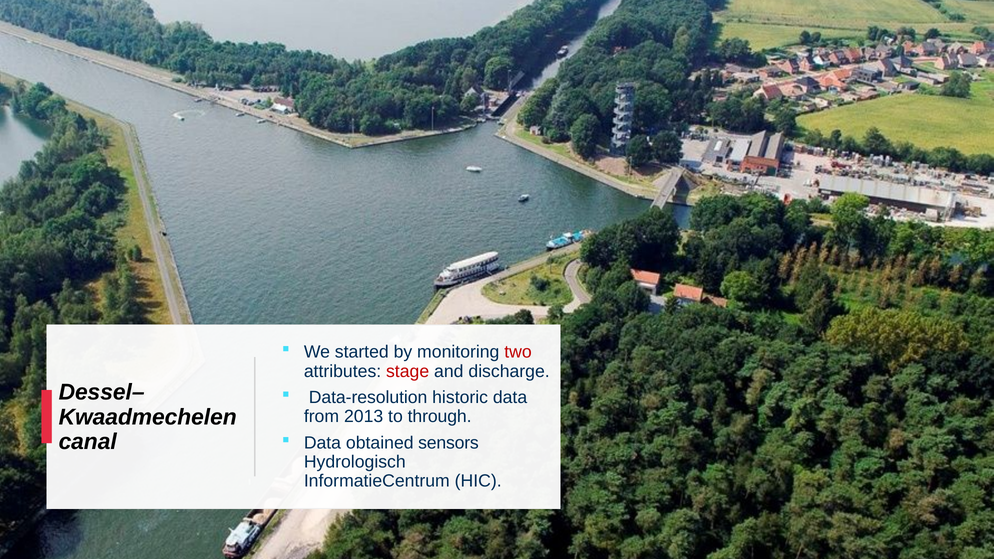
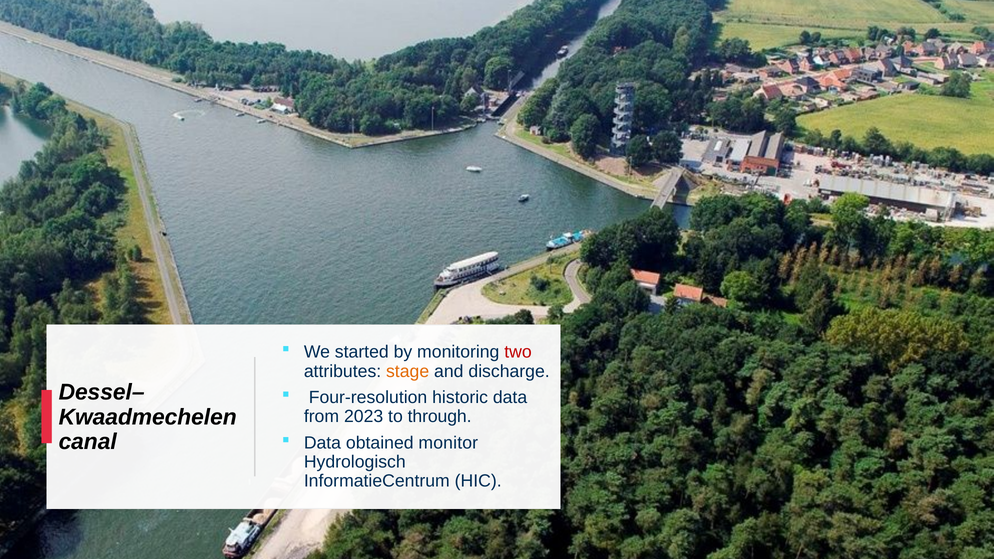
stage colour: red -> orange (408, 371)
Data-resolution: Data-resolution -> Four-resolution (368, 398)
2013: 2013 -> 2023 (364, 417)
sensors: sensors -> monitor (448, 443)
